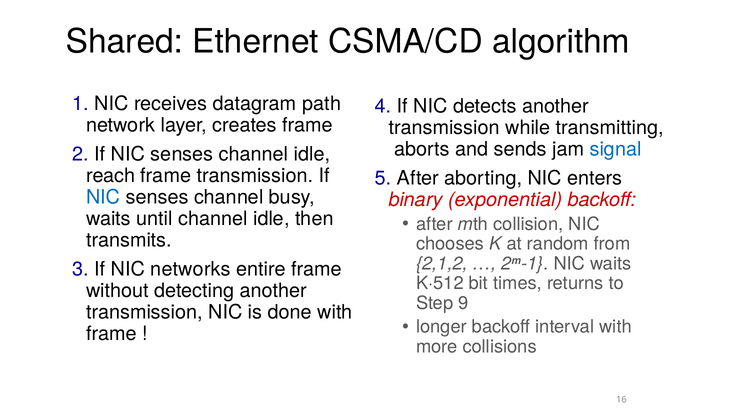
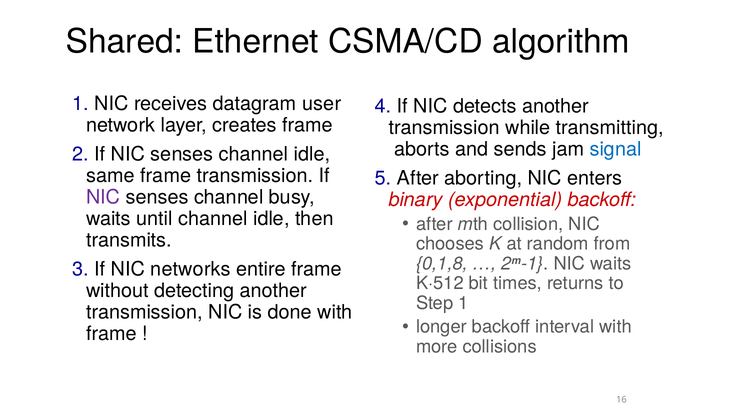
path: path -> user (322, 103)
reach: reach -> same (110, 175)
NIC colour: blue -> purple (103, 197)
2,1,2: 2,1,2 -> 0,1,8 (442, 263)
Step 9: 9 -> 1 (463, 303)
